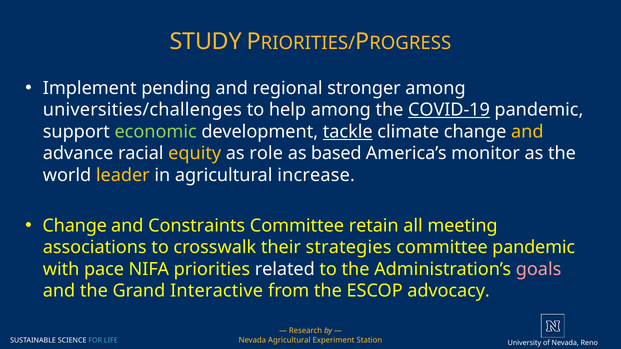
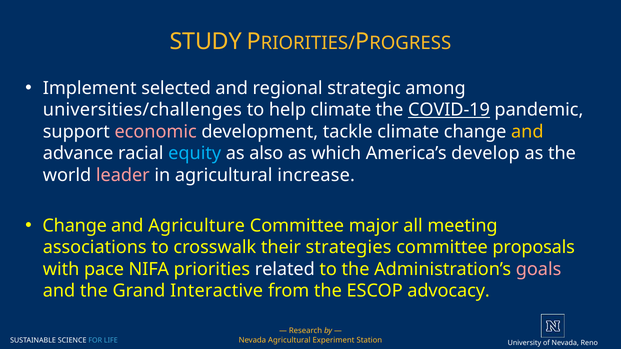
pending: pending -> selected (176, 88)
stronger: stronger -> strategic (364, 88)
help among: among -> climate (341, 110)
economic colour: light green -> pink (156, 132)
tackle underline: present -> none (348, 132)
equity colour: yellow -> light blue (195, 153)
role: role -> also (266, 153)
based: based -> which (336, 153)
monitor: monitor -> develop (485, 153)
leader colour: yellow -> pink (123, 175)
Constraints: Constraints -> Agriculture (197, 226)
retain: retain -> major (374, 226)
committee pandemic: pandemic -> proposals (534, 248)
